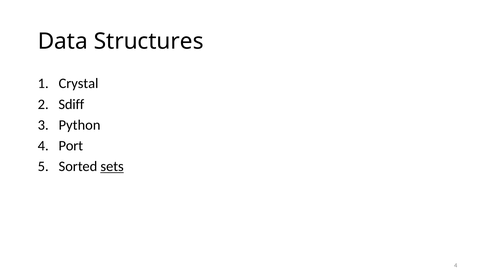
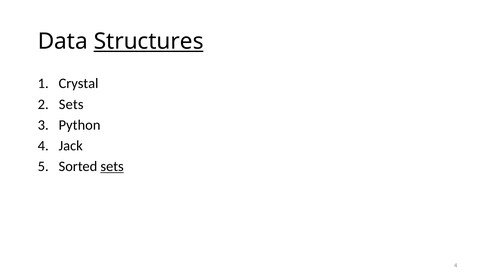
Structures underline: none -> present (149, 42)
Sdiff: Sdiff -> Sets (71, 104)
Port: Port -> Jack (71, 146)
